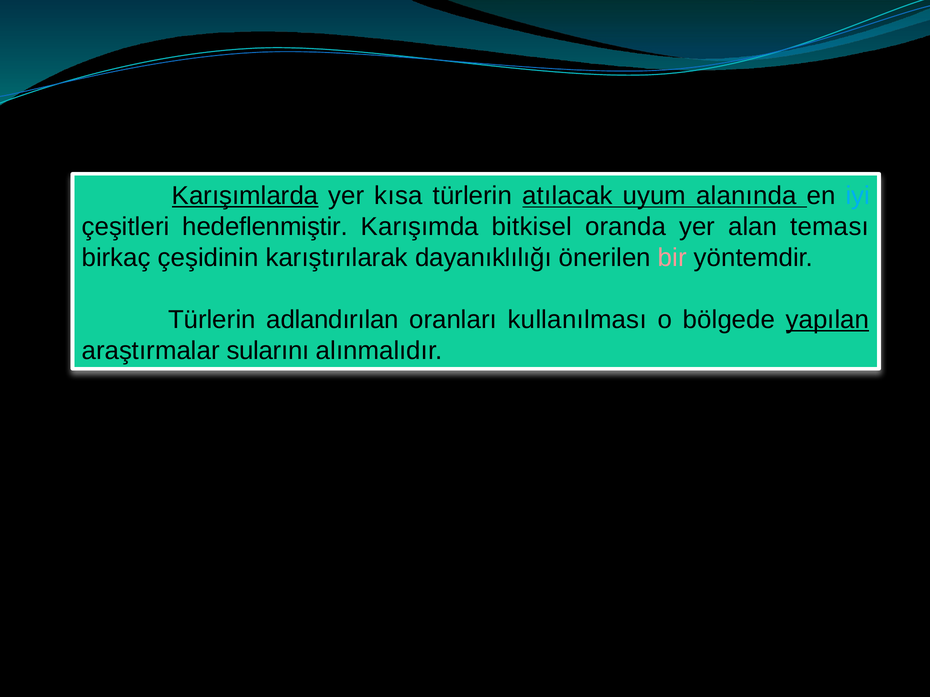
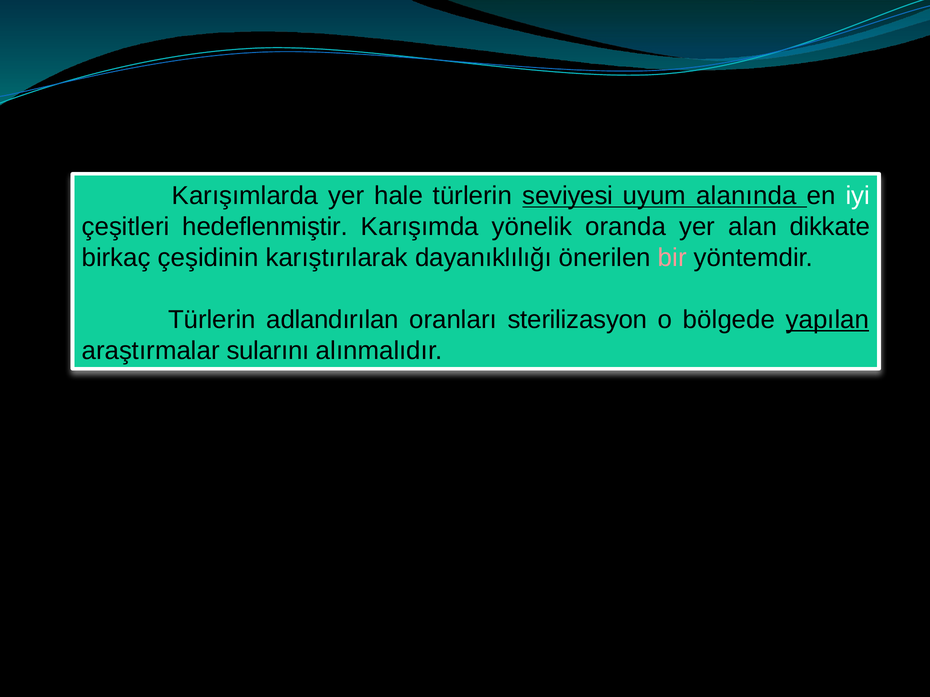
Karışımlarda underline: present -> none (245, 196)
kısa: kısa -> hale (399, 196)
atılacak: atılacak -> seviyesi (568, 196)
iyi colour: light blue -> white (858, 196)
bitkisel: bitkisel -> yönelik (532, 227)
teması: teması -> dikkate (830, 227)
kullanılması: kullanılması -> sterilizasyon (577, 320)
